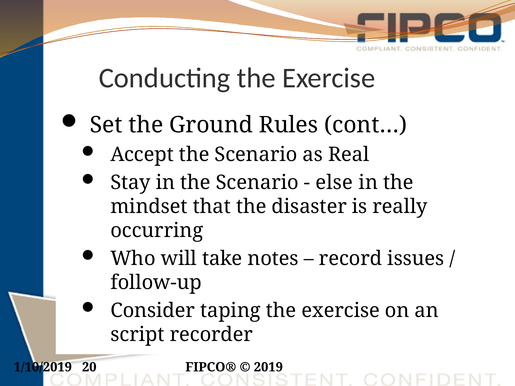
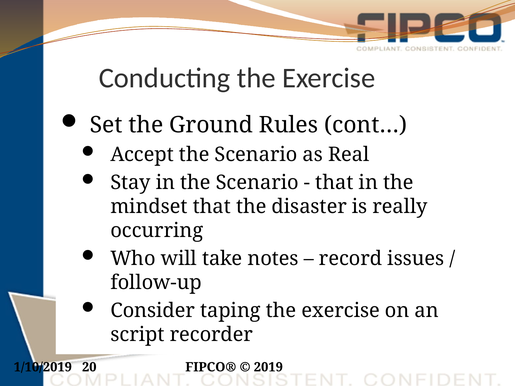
else: else -> that (334, 183)
